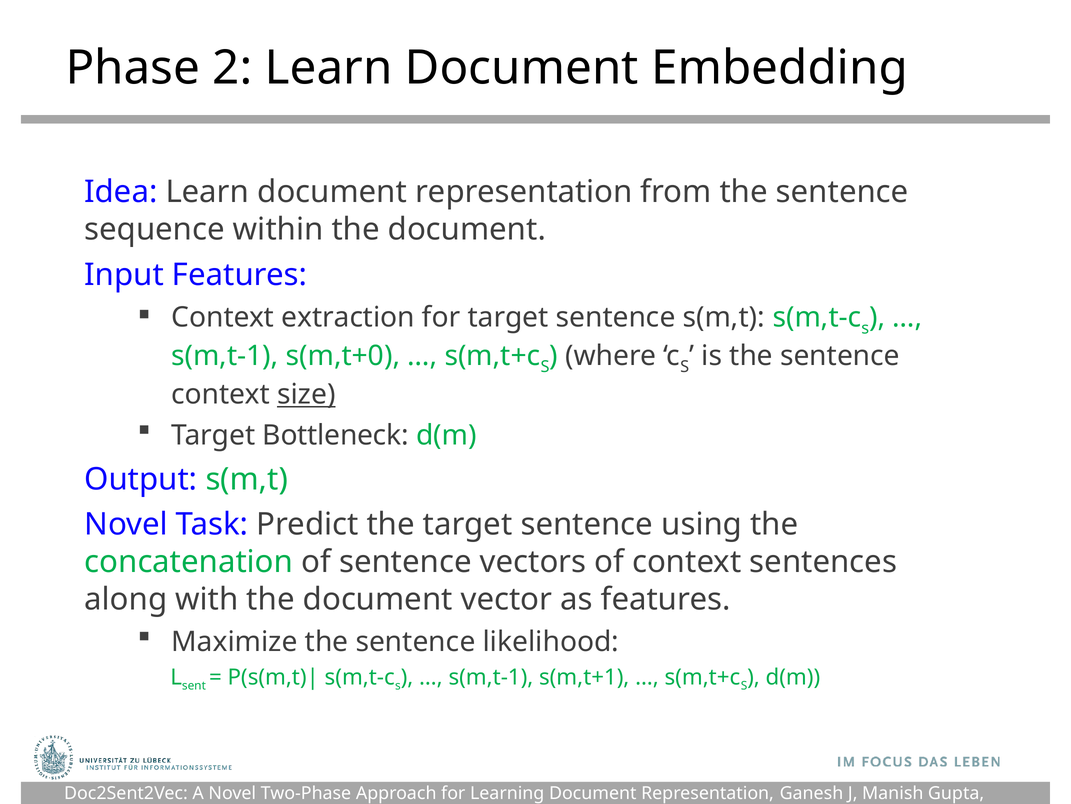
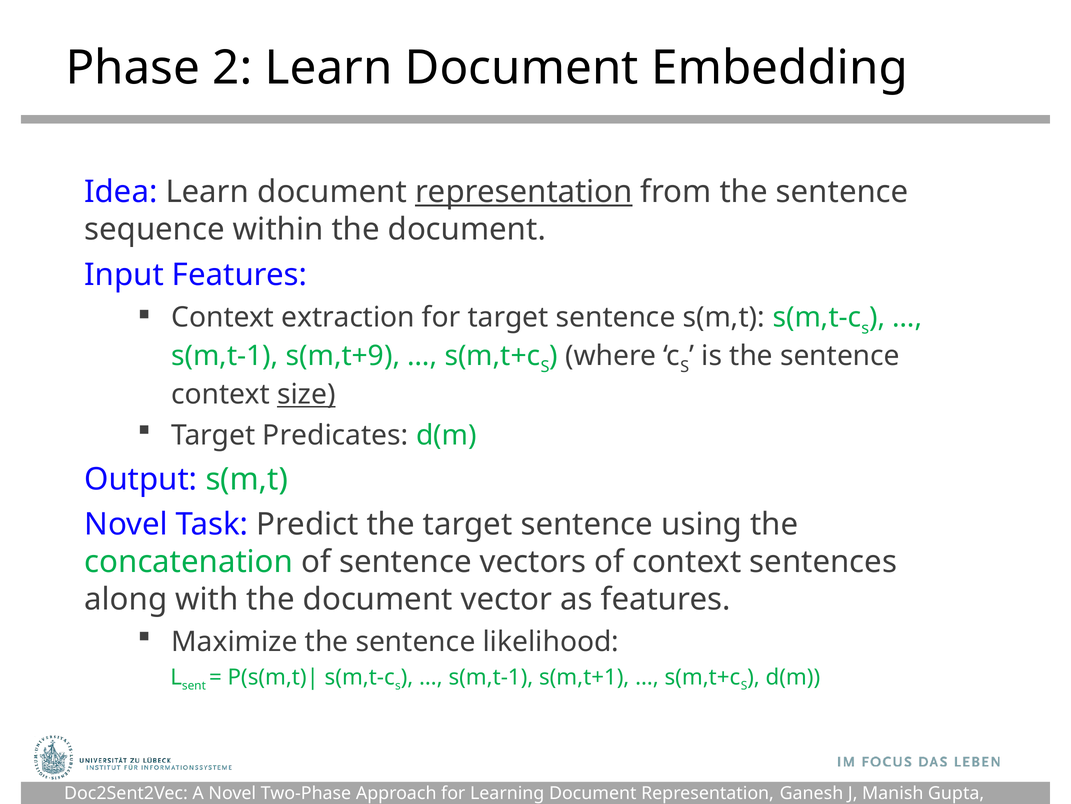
representation underline: none -> present (524, 192)
s(m,t+0: s(m,t+0 -> s(m,t+9 (343, 356)
Bottleneck: Bottleneck -> Predicates (335, 435)
